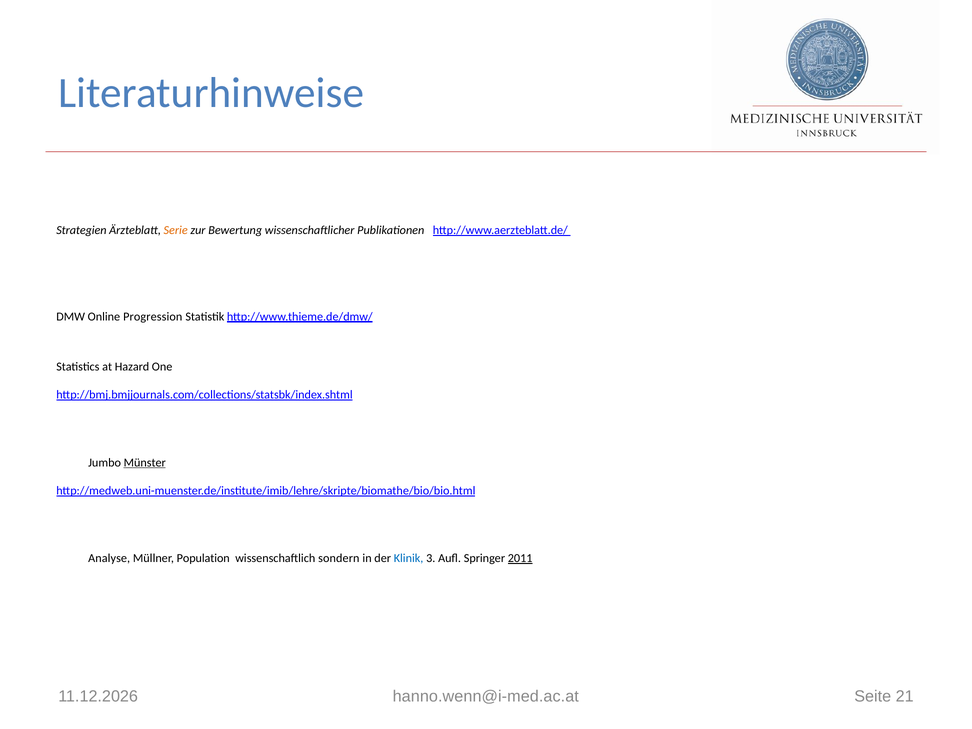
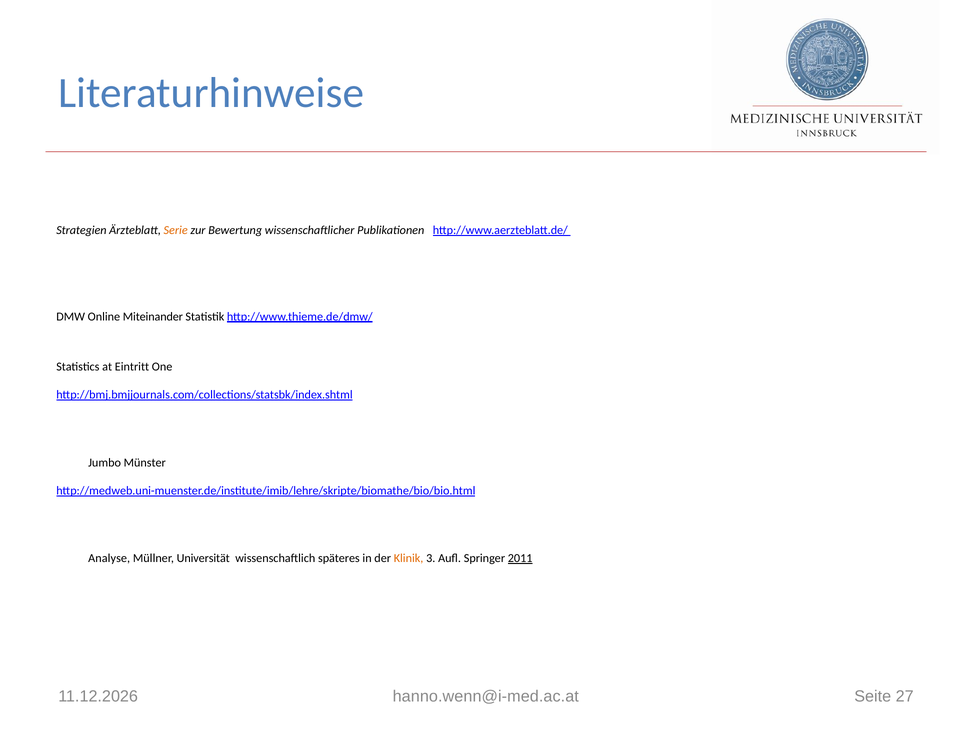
Progression: Progression -> Miteinander (153, 317)
Hazard: Hazard -> Eintritt (132, 367)
Münster underline: present -> none (145, 463)
Population: Population -> Universität (203, 558)
sondern: sondern -> späteres (339, 558)
Klinik colour: blue -> orange (409, 558)
21: 21 -> 27 (905, 696)
